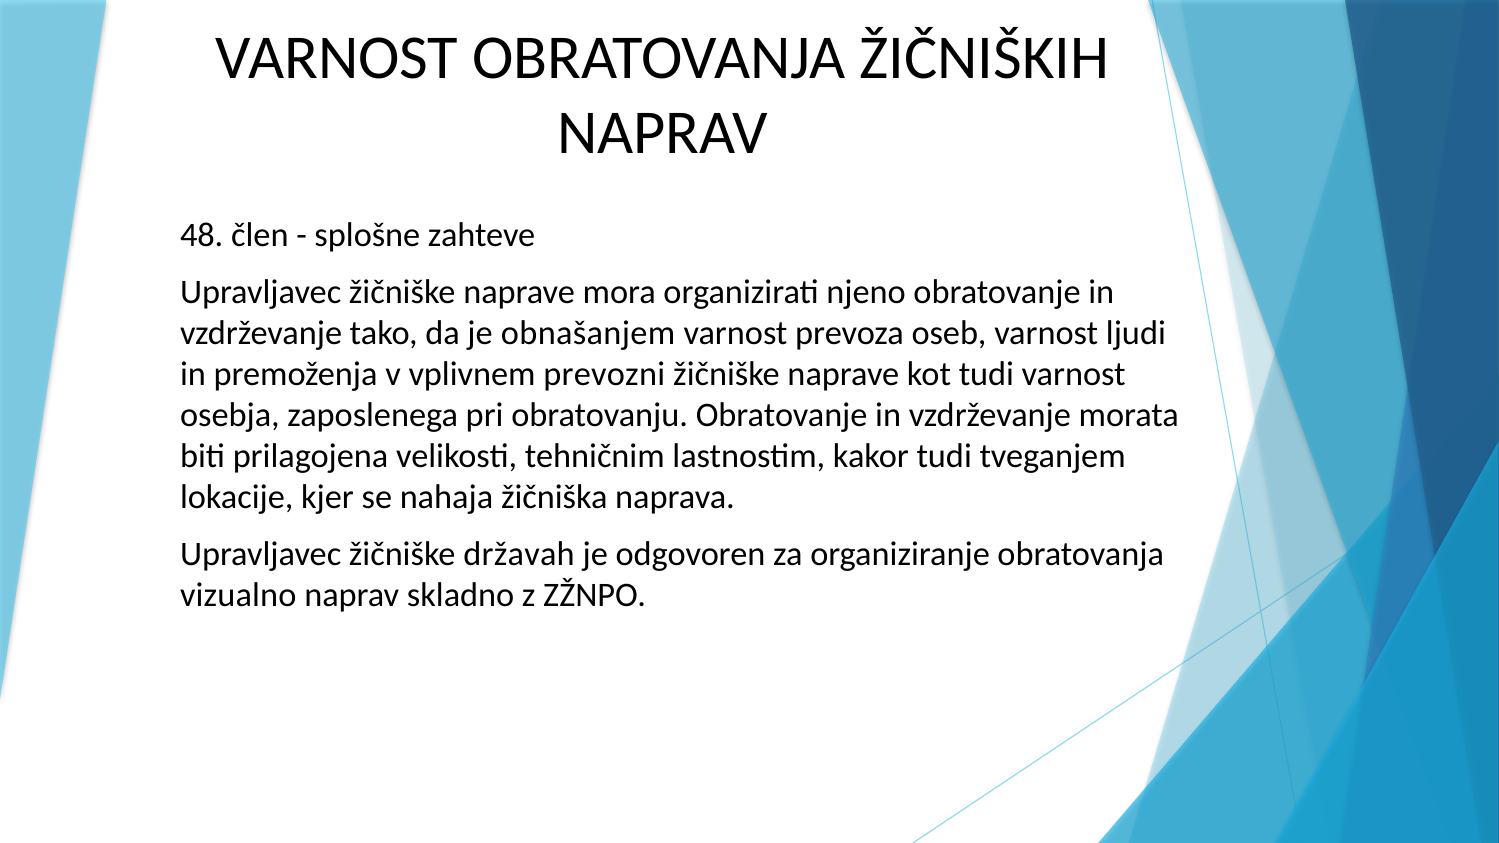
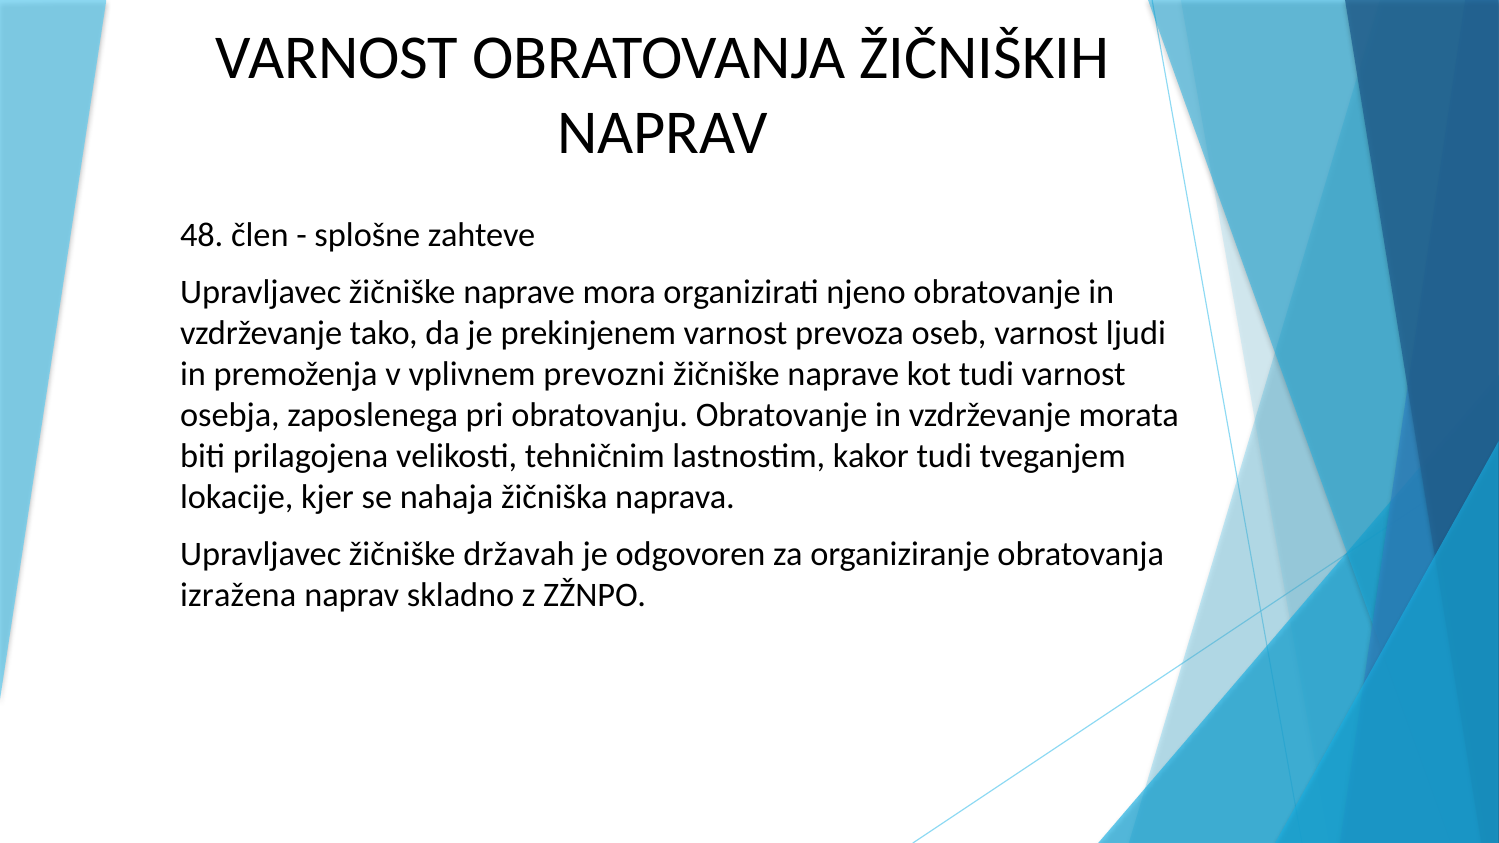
obnašanjem: obnašanjem -> prekinjenem (588, 333)
vizualno: vizualno -> izražena (238, 596)
